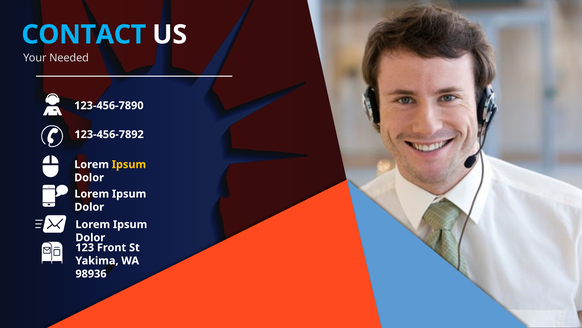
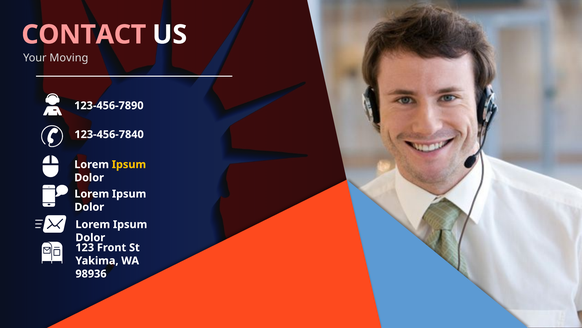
CONTACT colour: light blue -> pink (84, 35)
Needed: Needed -> Moving (69, 58)
123-456-7892: 123-456-7892 -> 123-456-7840 (109, 134)
